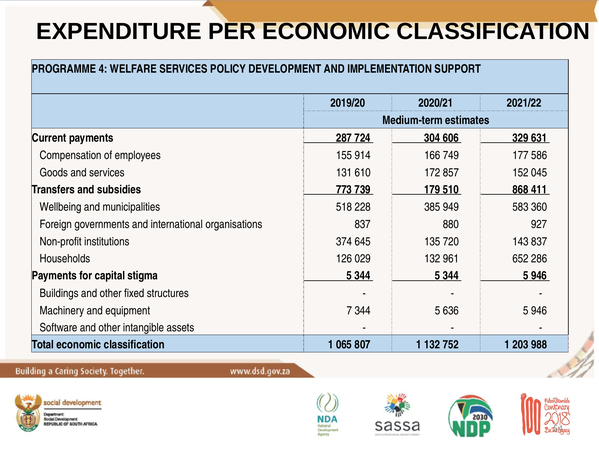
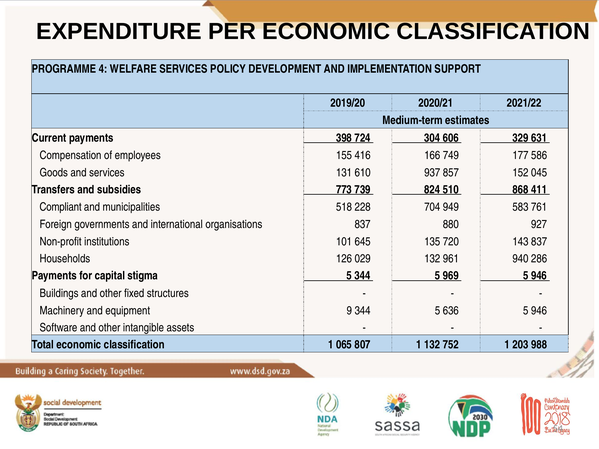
287: 287 -> 398 (344, 138)
914: 914 -> 416 (363, 156)
172: 172 -> 937 (432, 173)
179: 179 -> 824 (432, 190)
Wellbeing: Wellbeing -> Compliant (61, 207)
385: 385 -> 704 (432, 207)
360: 360 -> 761 (539, 207)
374: 374 -> 101 (344, 242)
652: 652 -> 940 (520, 259)
344 5 344: 344 -> 969 (451, 276)
7: 7 -> 9 (349, 311)
